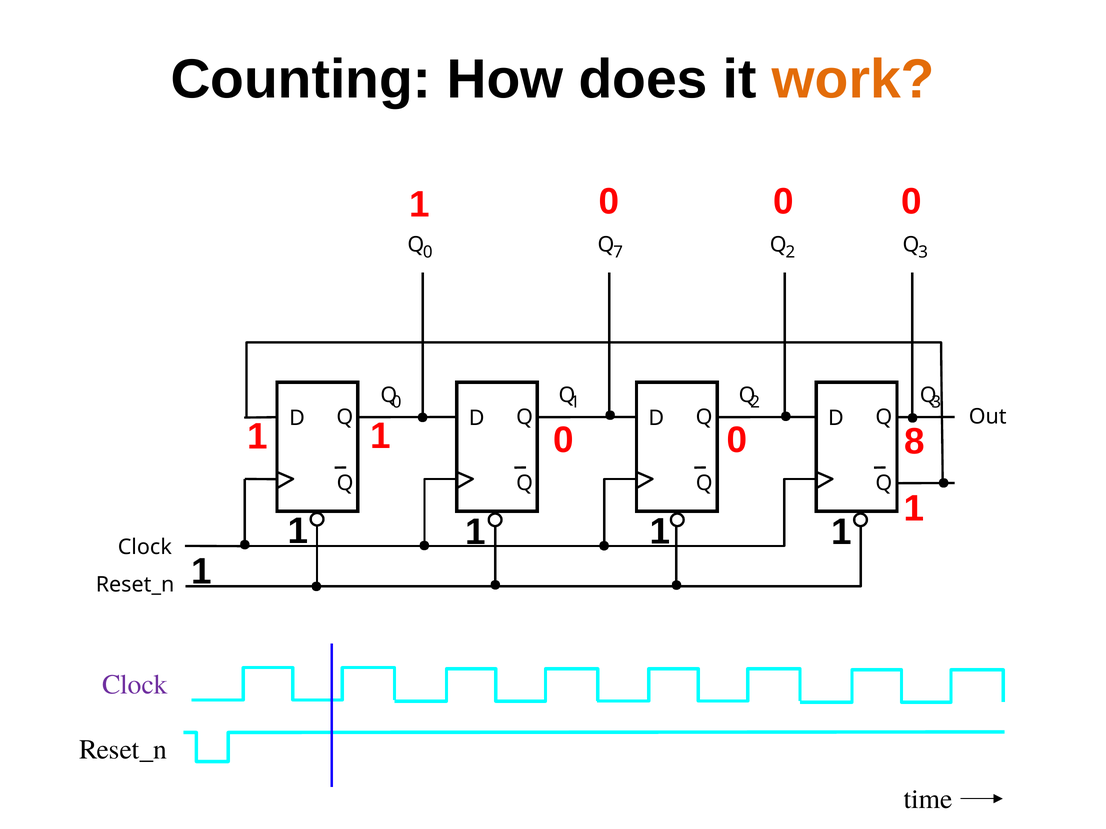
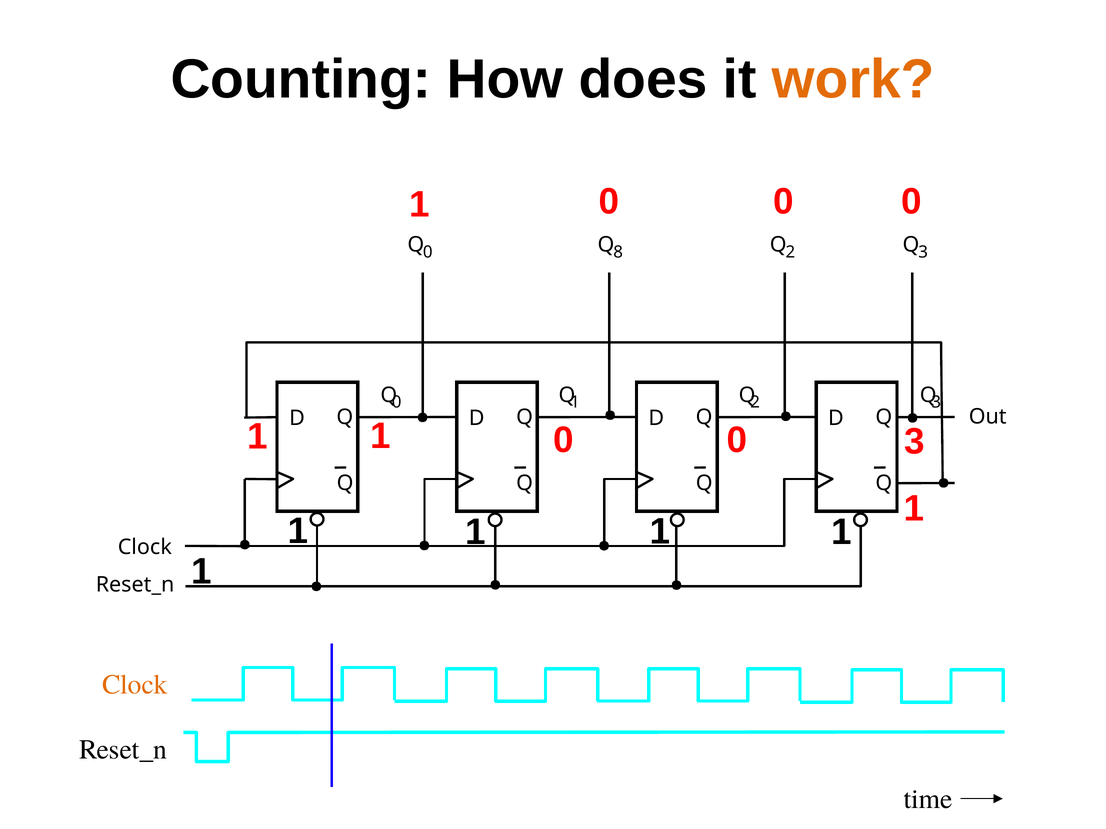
7: 7 -> 8 (618, 252)
0 8: 8 -> 3 (915, 442)
Clock colour: purple -> orange (135, 685)
